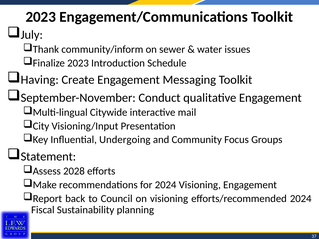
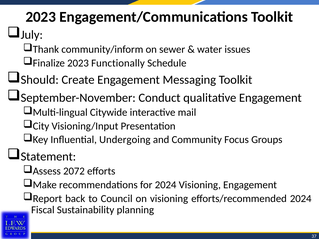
Introduction: Introduction -> Functionally (118, 63)
Having: Having -> Should (40, 80)
2028: 2028 -> 2072 (74, 171)
